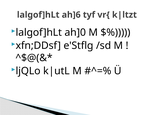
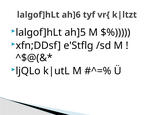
ah]0: ah]0 -> ah]5 (75, 33)
